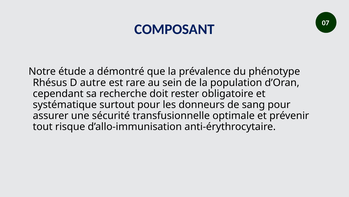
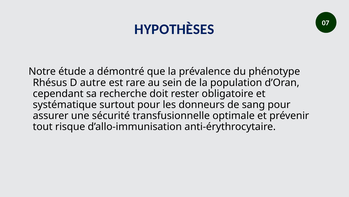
COMPOSANT: COMPOSANT -> HYPOTHÈSES (174, 29)
